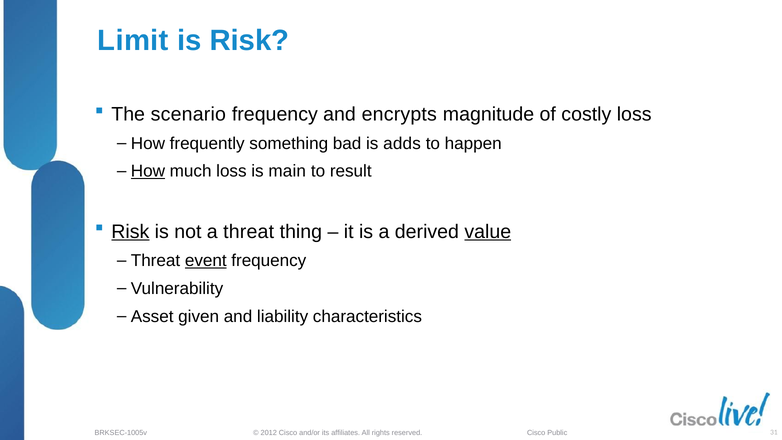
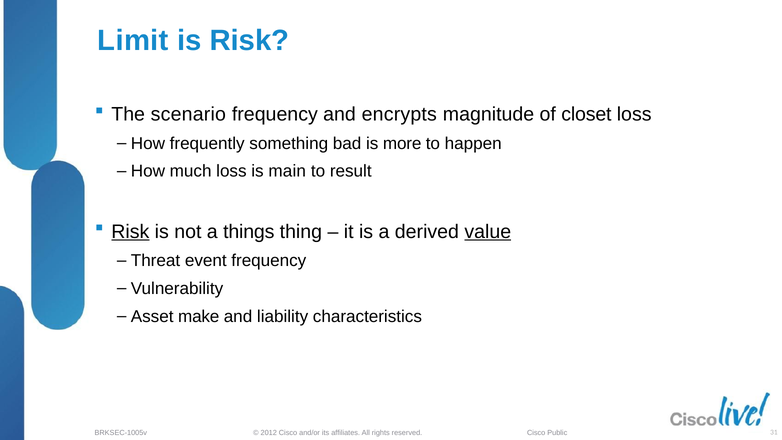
costly: costly -> closet (586, 114)
adds: adds -> more (402, 143)
How underline: present -> none (148, 171)
a threat: threat -> things (249, 232)
event underline: present -> none (206, 261)
given: given -> make (199, 316)
